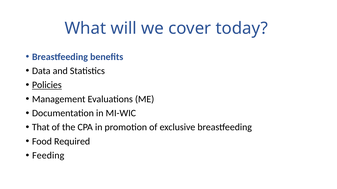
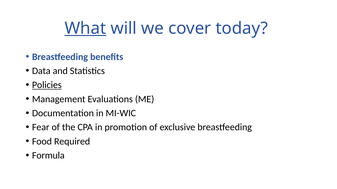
What underline: none -> present (85, 28)
That: That -> Fear (41, 128)
Feeding: Feeding -> Formula (48, 156)
